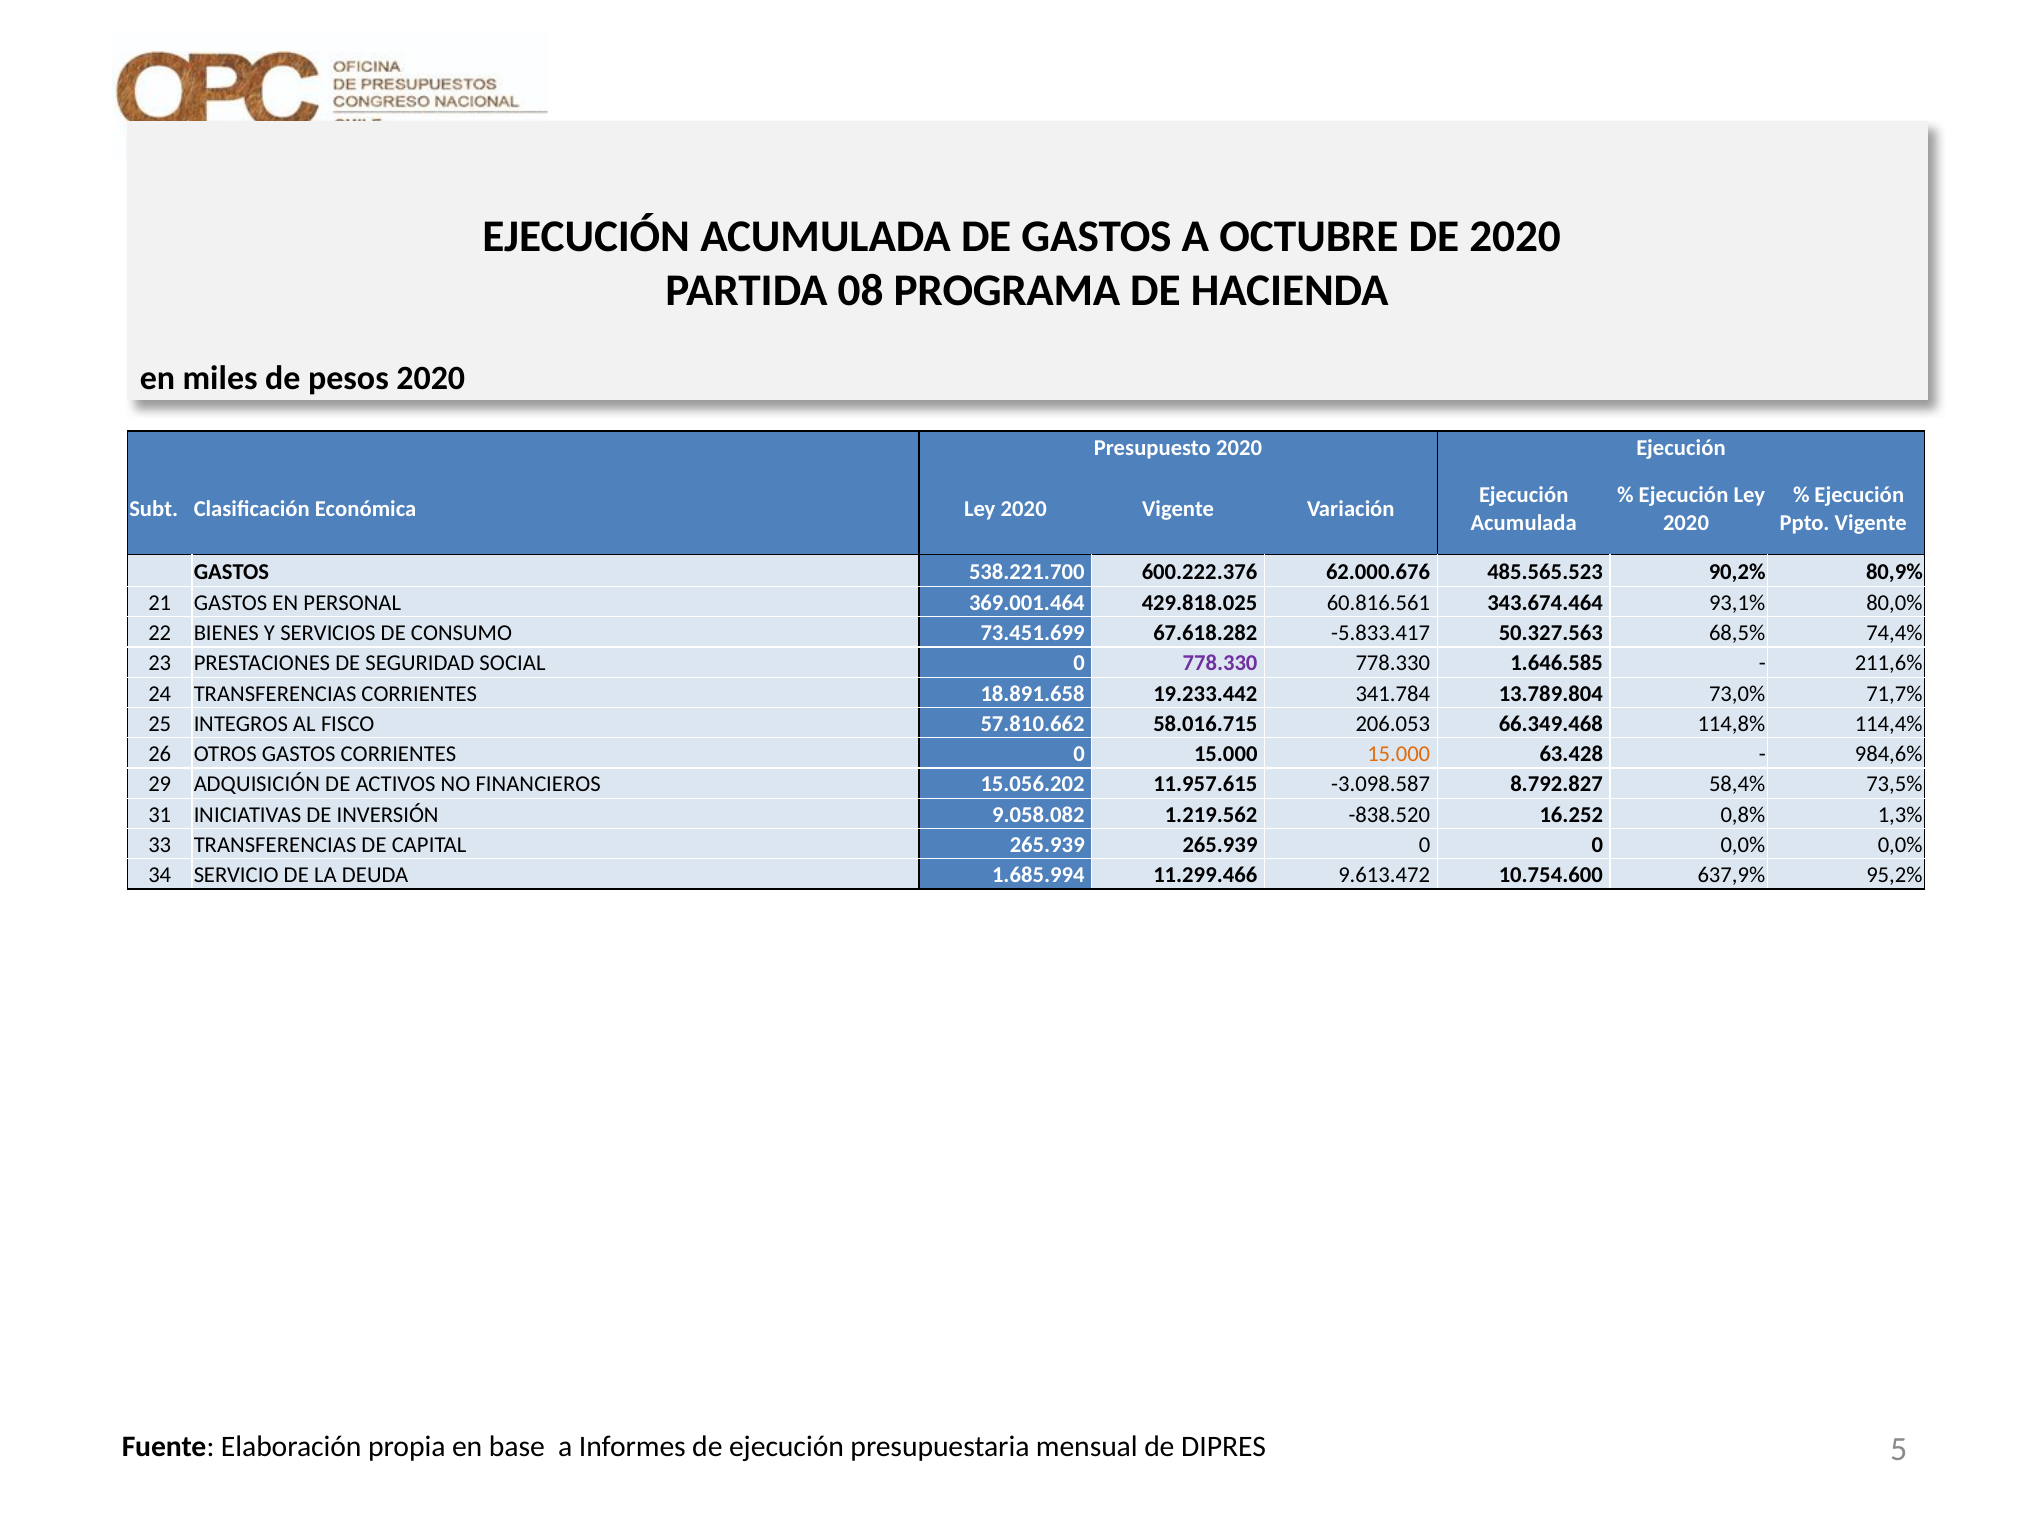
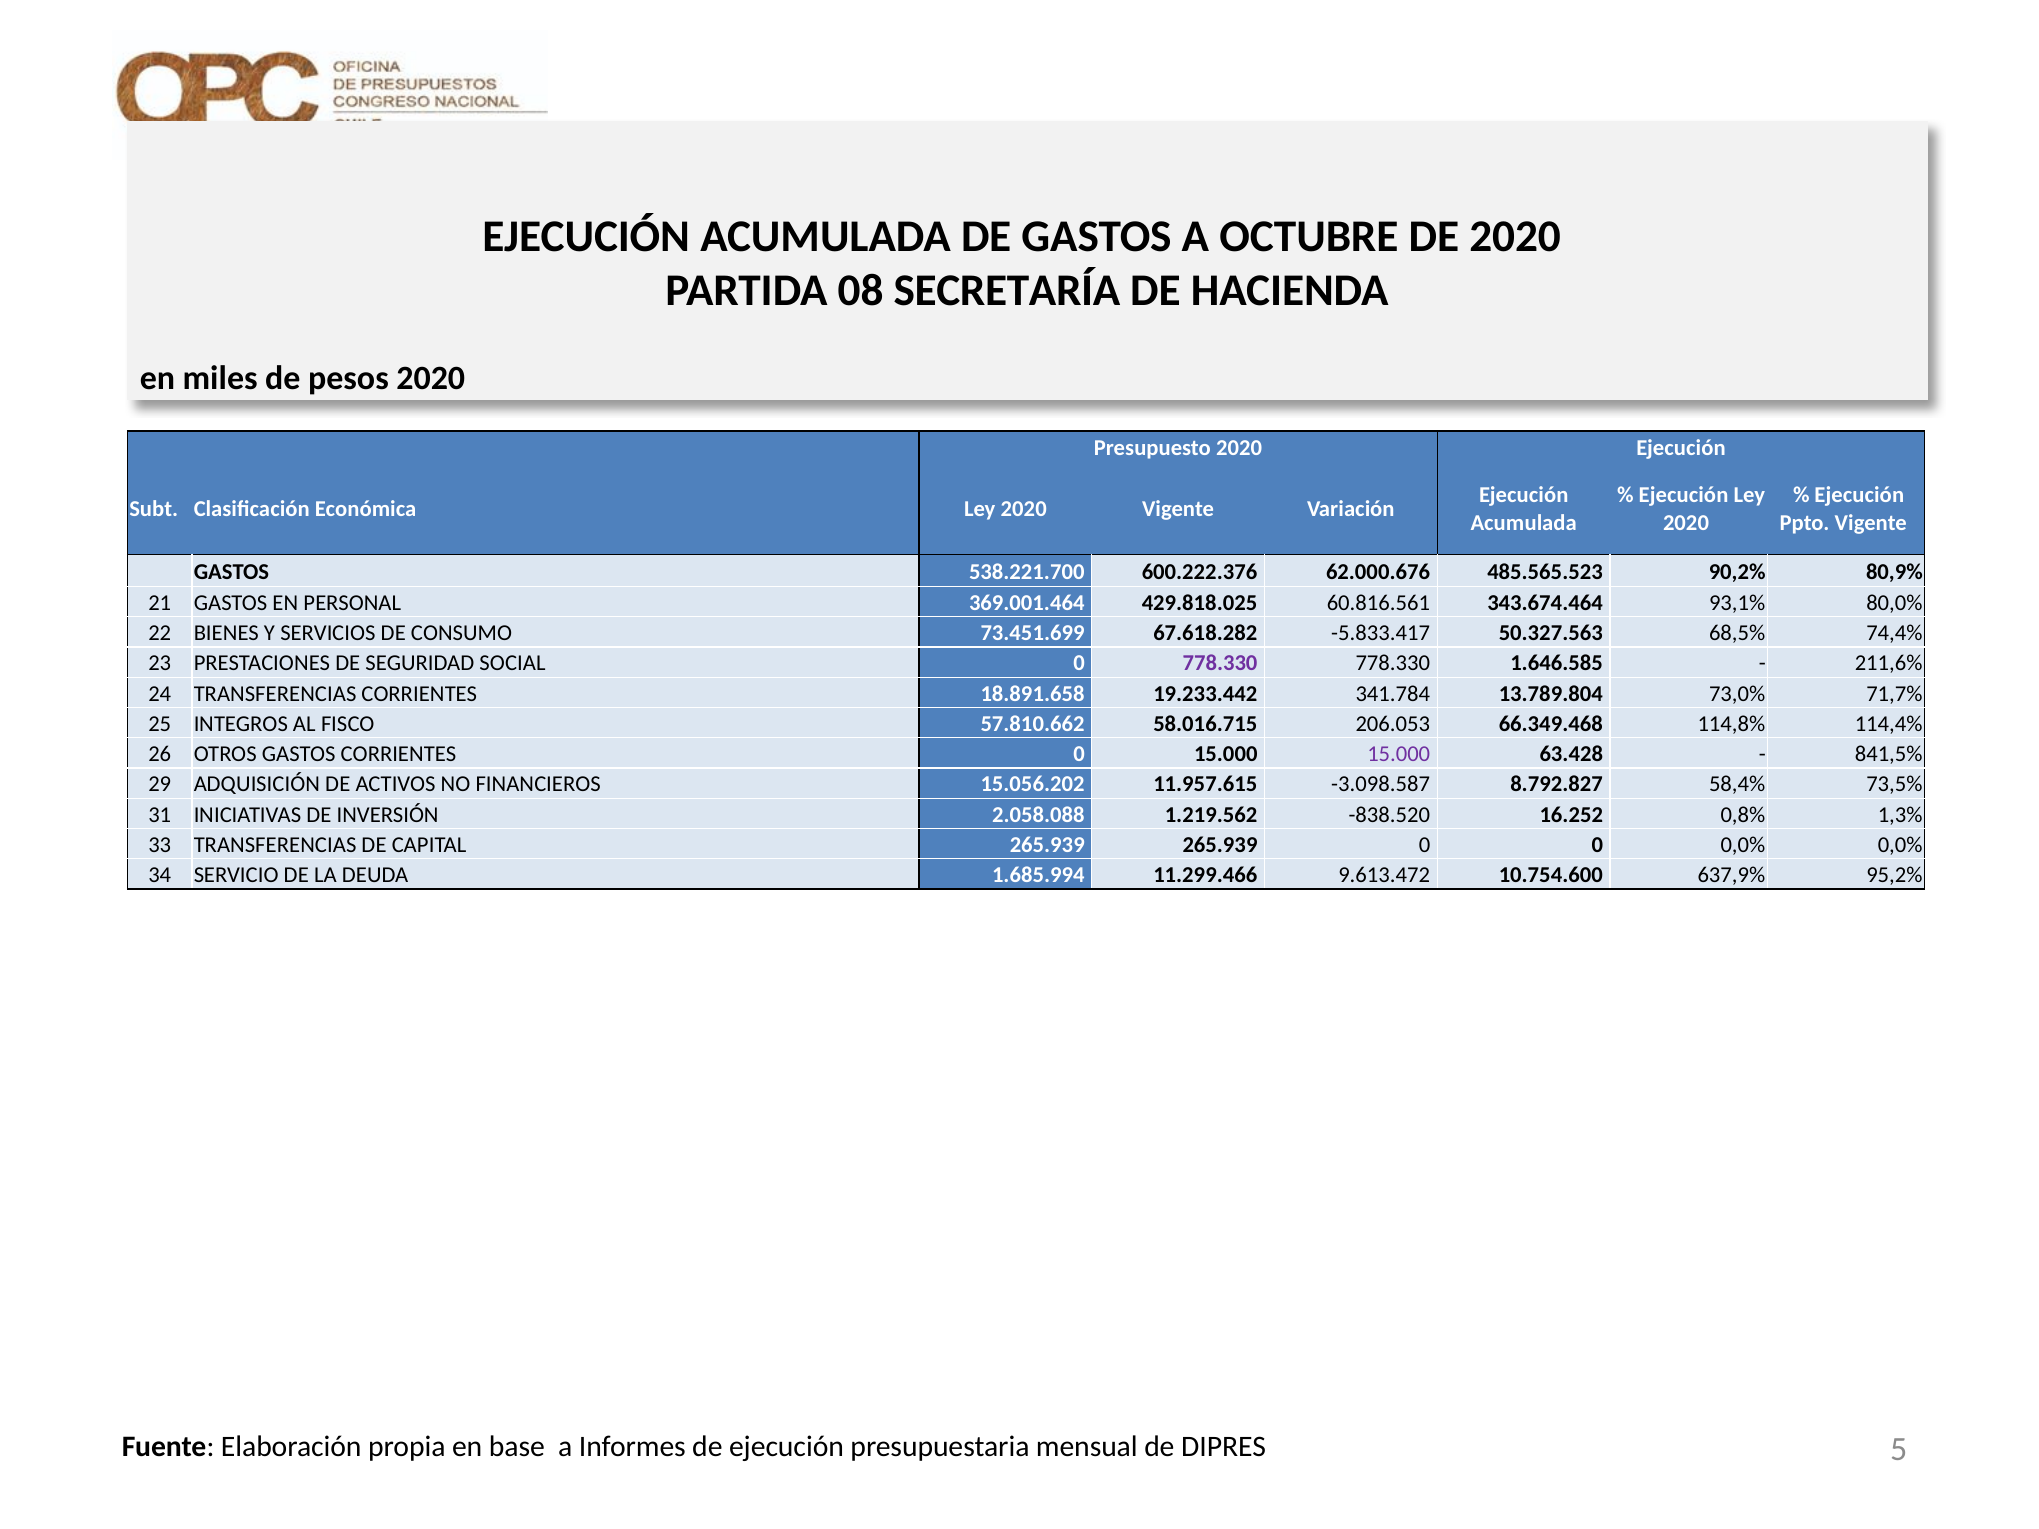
PROGRAMA: PROGRAMA -> SECRETARÍA (1007, 291)
15.000 colour: orange -> purple (1399, 754)
984,6%: 984,6% -> 841,5% (1889, 754)
9.058.082: 9.058.082 -> 2.058.088 (1038, 815)
